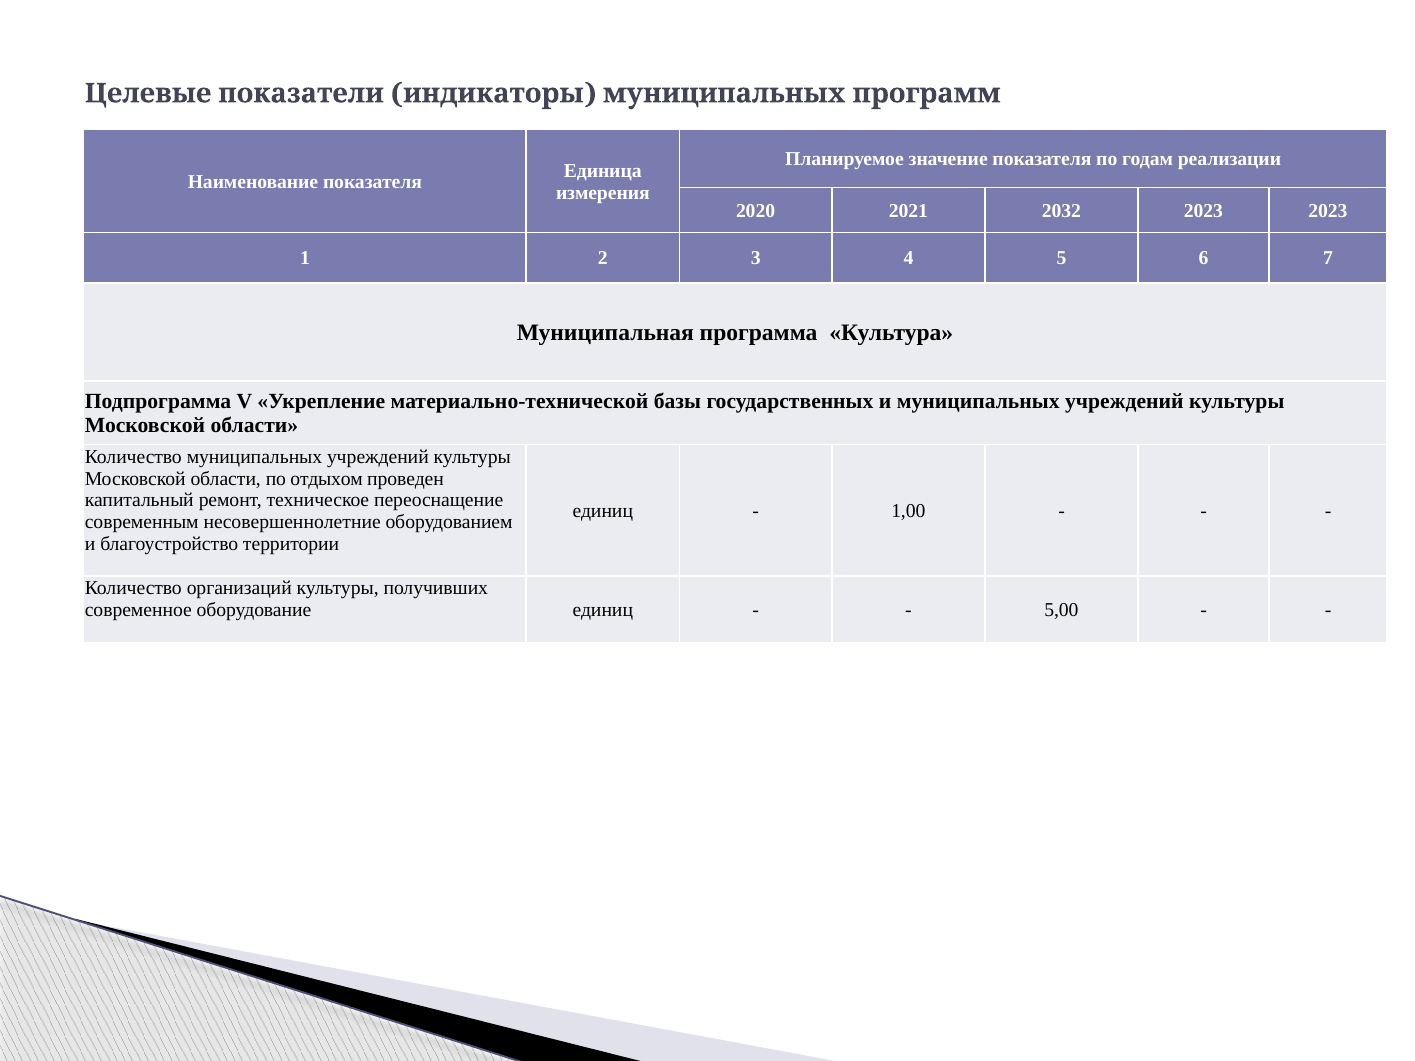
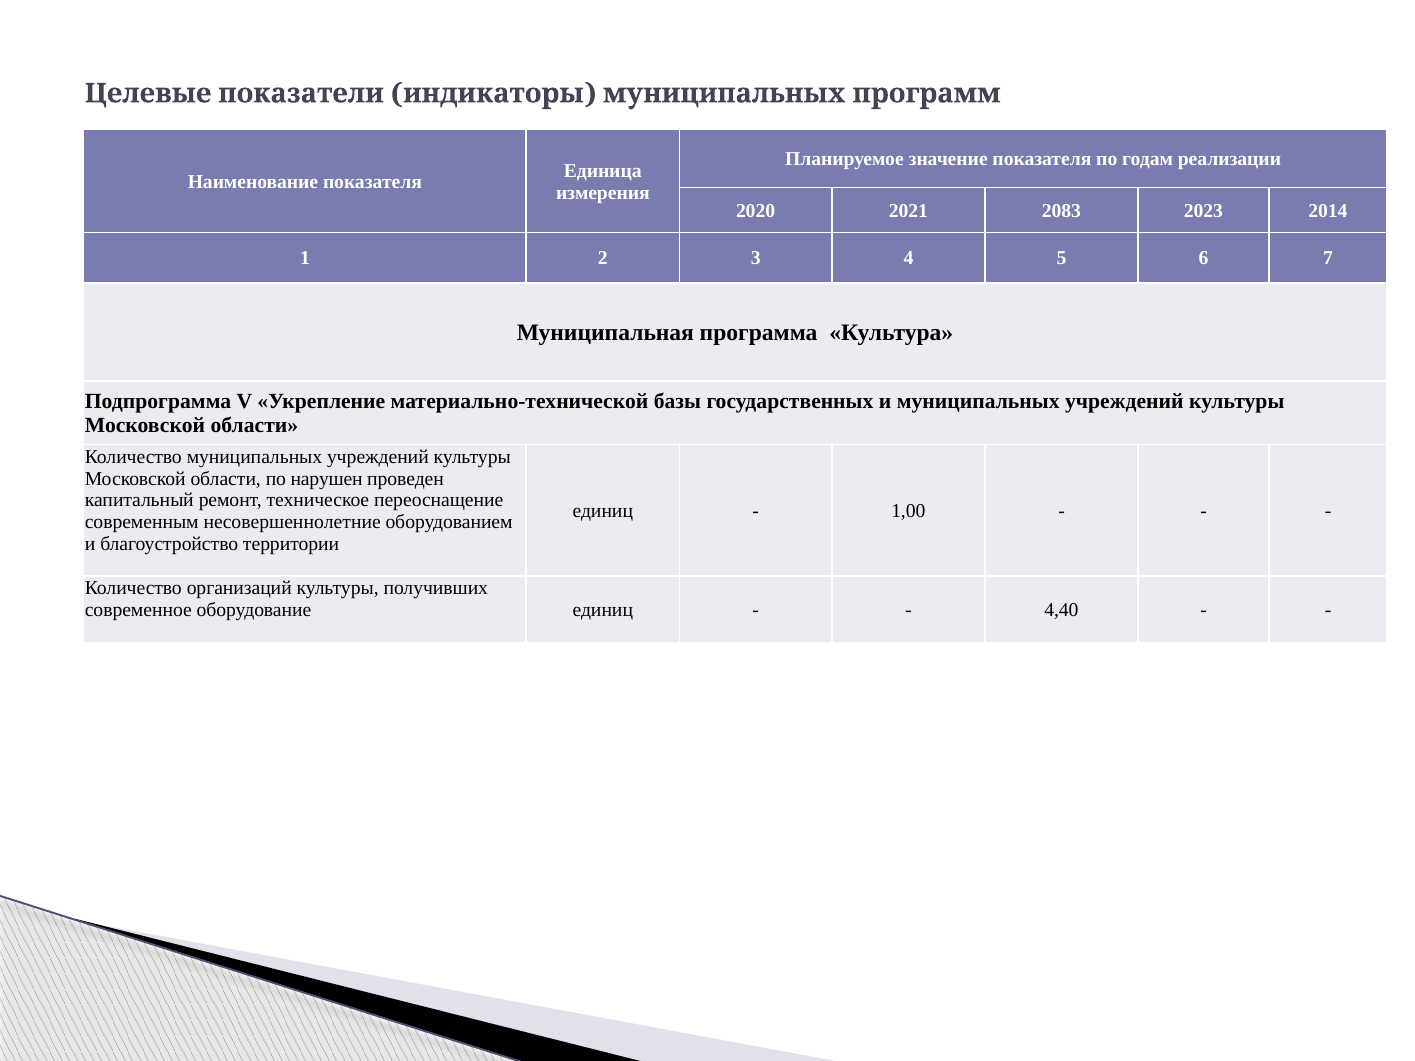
2032: 2032 -> 2083 (1061, 211)
2023 2023: 2023 -> 2014 (1328, 211)
отдыхом: отдыхом -> нарушен (327, 479)
5,00: 5,00 -> 4,40 (1061, 610)
